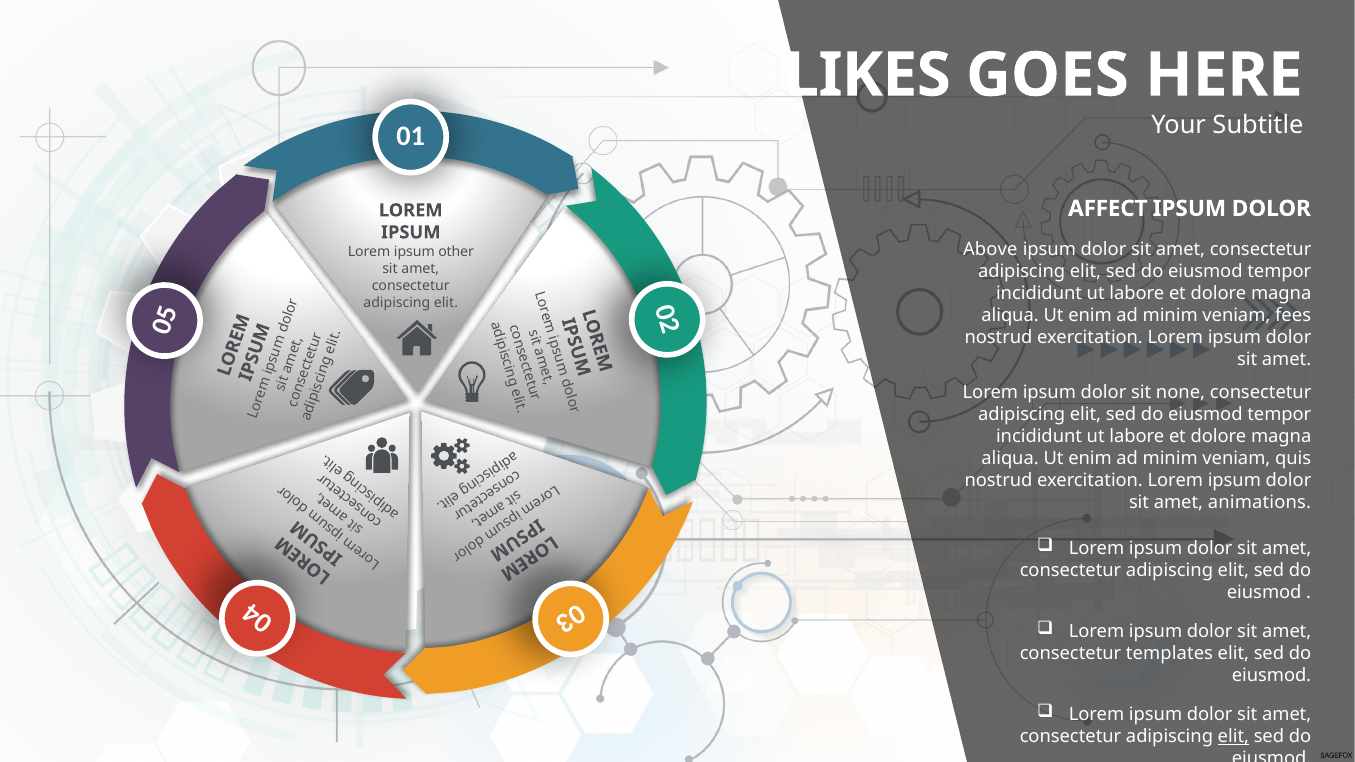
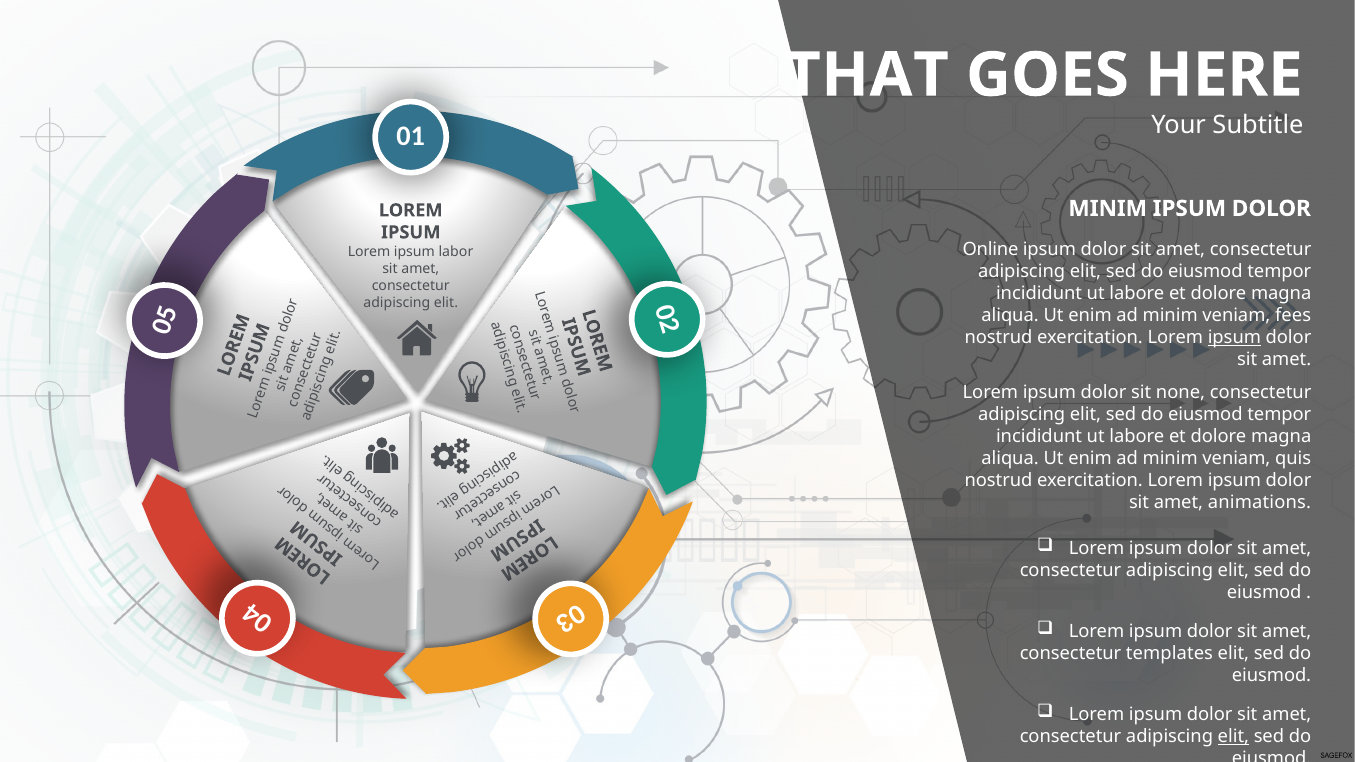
LIKES: LIKES -> THAT (867, 75)
AFFECT: AFFECT -> MINIM (1108, 209)
Above: Above -> Online (991, 250)
other: other -> labor (456, 252)
ipsum underline: none -> present (1234, 338)
